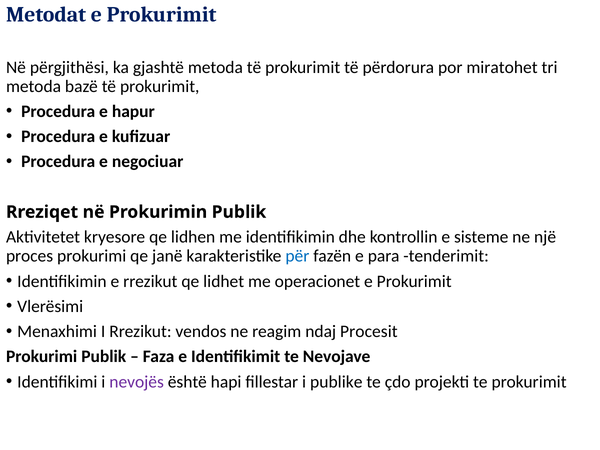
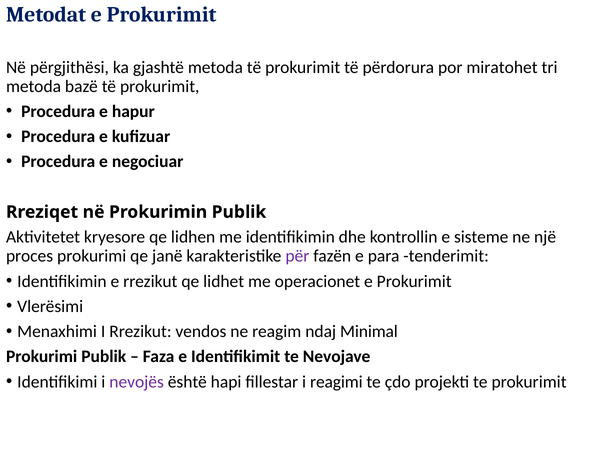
për colour: blue -> purple (297, 256)
Procesit: Procesit -> Minimal (369, 332)
publike: publike -> reagimi (336, 382)
